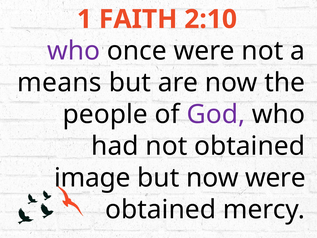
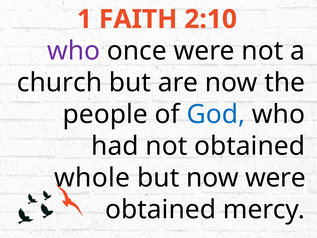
means: means -> church (60, 83)
God colour: purple -> blue (216, 114)
image: image -> whole (92, 178)
